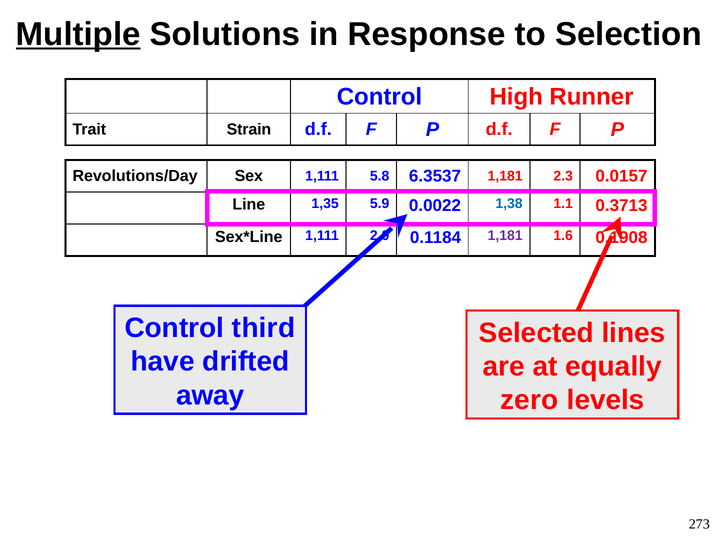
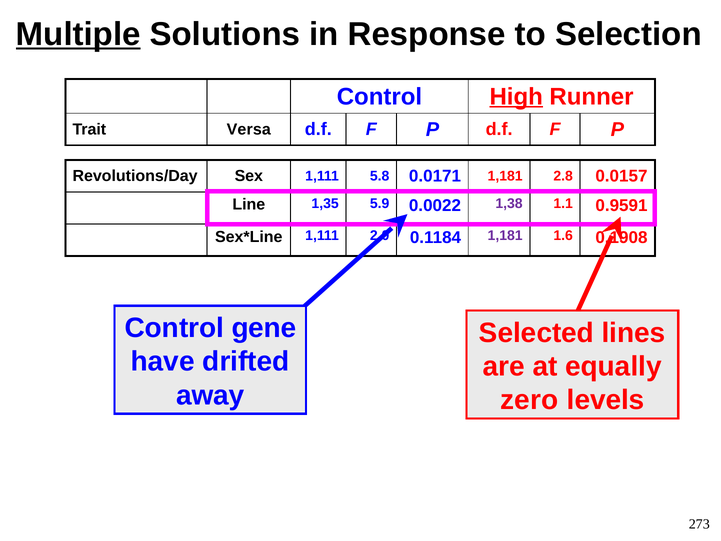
High underline: none -> present (516, 97)
Strain: Strain -> Versa (249, 129)
6.3537: 6.3537 -> 0.0171 (435, 176)
2.3: 2.3 -> 2.8 (563, 176)
1,38 colour: blue -> purple (509, 204)
0.3713: 0.3713 -> 0.9591 (621, 205)
third: third -> gene (264, 328)
